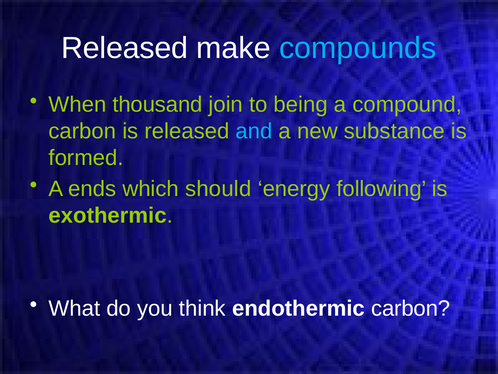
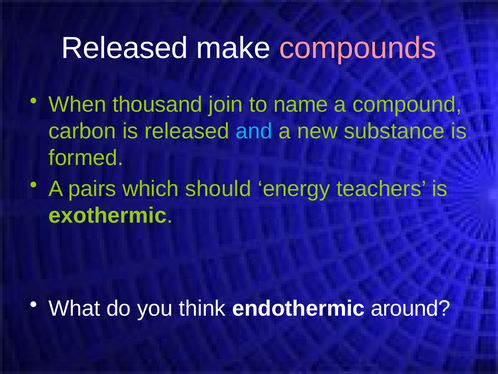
compounds colour: light blue -> pink (358, 48)
being: being -> name (301, 104)
ends: ends -> pairs (92, 189)
following: following -> teachers (381, 189)
endothermic carbon: carbon -> around (411, 308)
